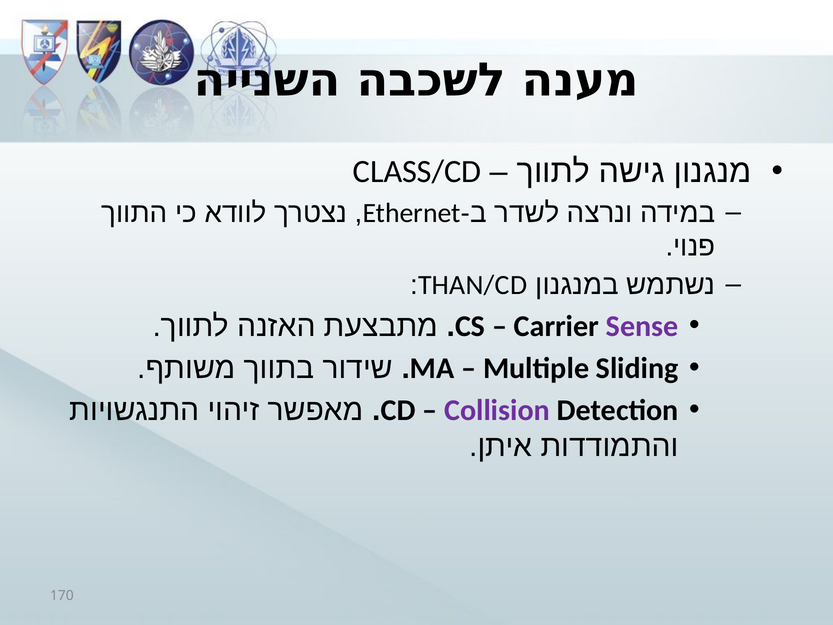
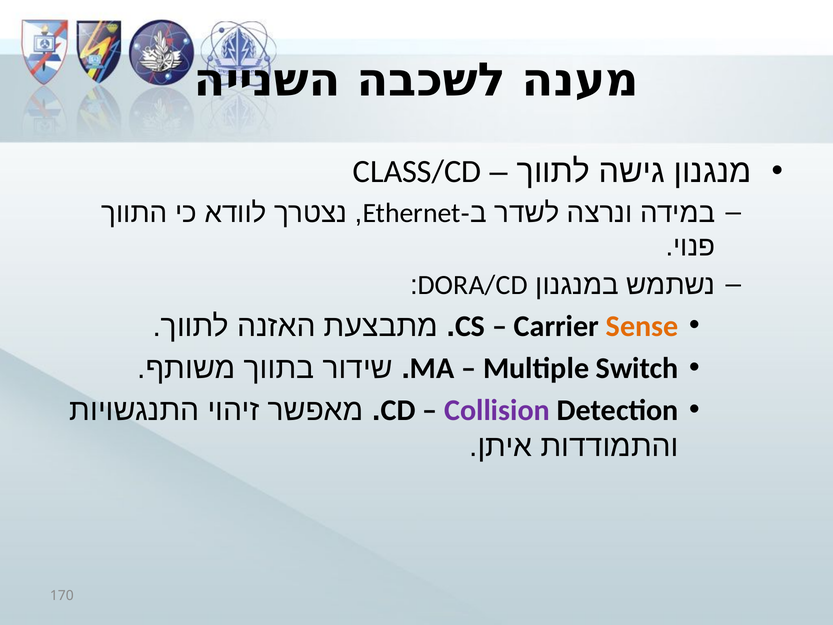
THAN/CD: THAN/CD -> DORA/CD (473, 285)
Sense colour: purple -> orange (642, 326)
Sliding: Sliding -> Switch (637, 368)
